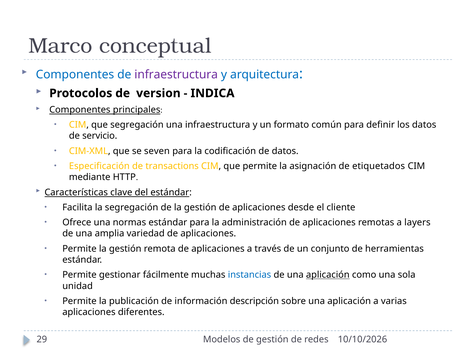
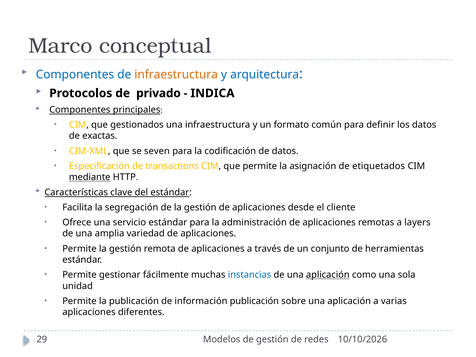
infraestructura colour: purple -> orange (176, 75)
version: version -> privado (158, 93)
que segregación: segregación -> gestionados (137, 125)
servicio: servicio -> exactas (100, 136)
mediante underline: none -> present (90, 177)
normas: normas -> servicio (129, 222)
información descripción: descripción -> publicación (254, 301)
